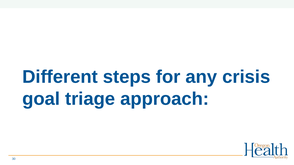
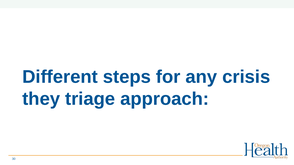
goal: goal -> they (41, 99)
